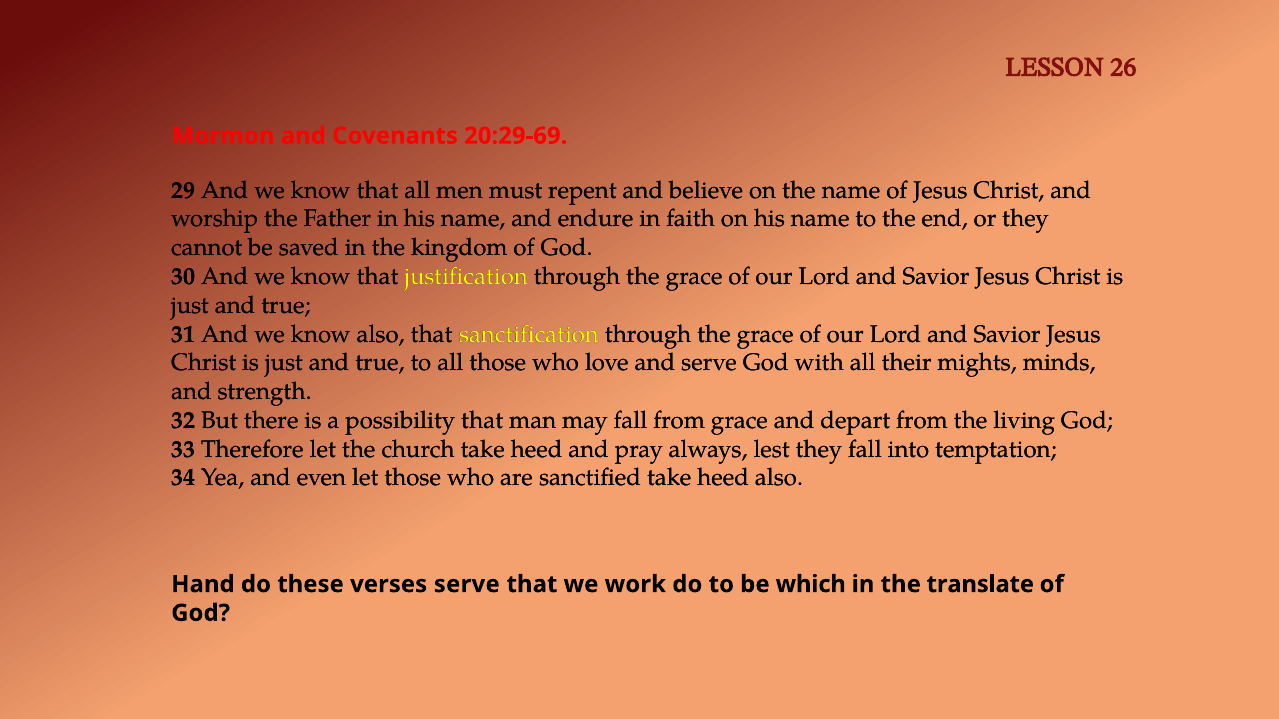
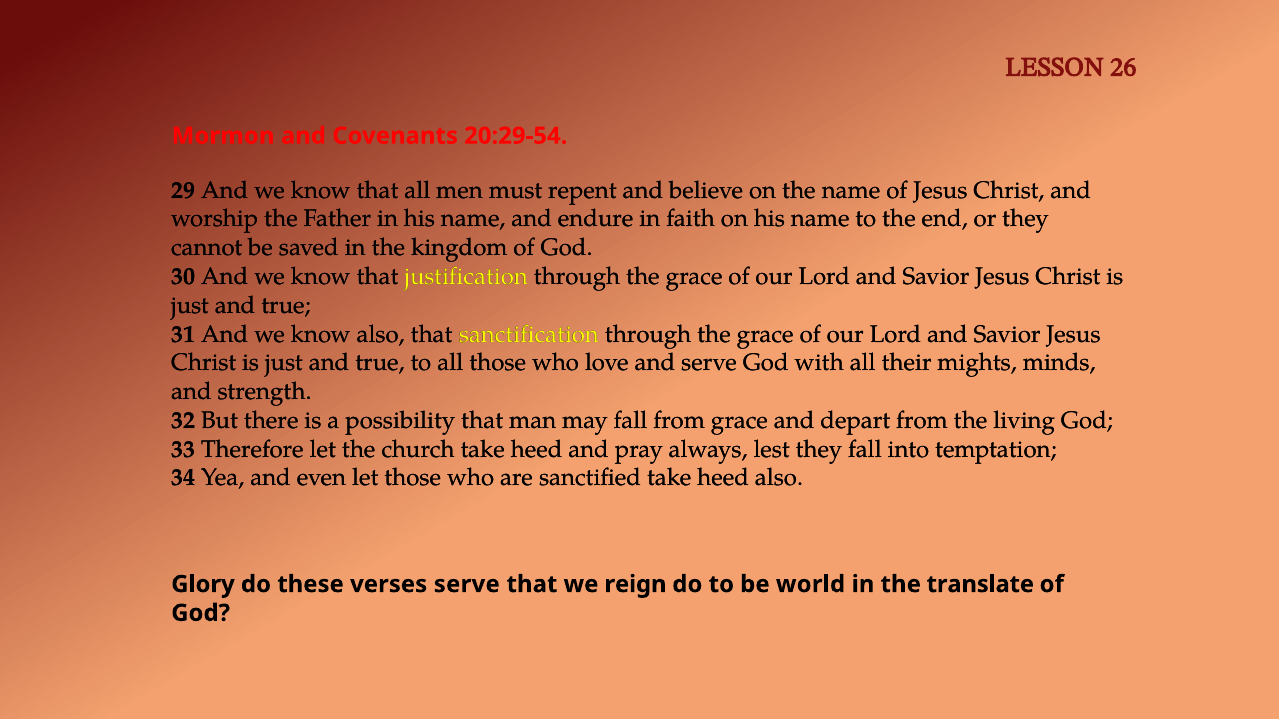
20:29-69: 20:29-69 -> 20:29-54 (516, 136)
Hand: Hand -> Glory (203, 585)
work: work -> reign (635, 585)
which: which -> world (811, 585)
